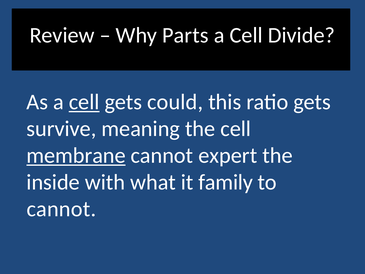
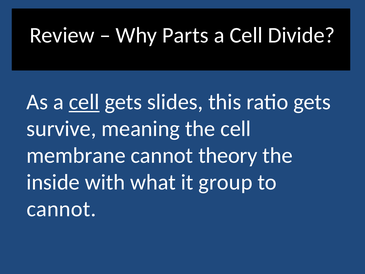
could: could -> slides (175, 102)
membrane underline: present -> none (76, 155)
expert: expert -> theory (228, 155)
family: family -> group (225, 182)
